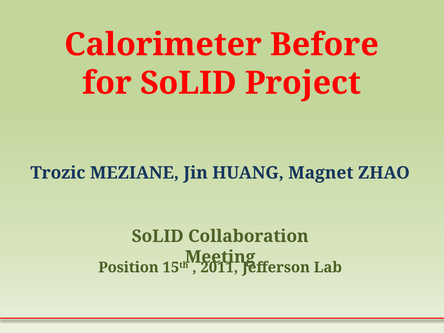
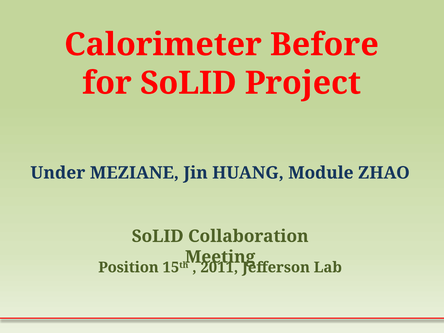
Trozic: Trozic -> Under (58, 173)
Magnet: Magnet -> Module (321, 173)
